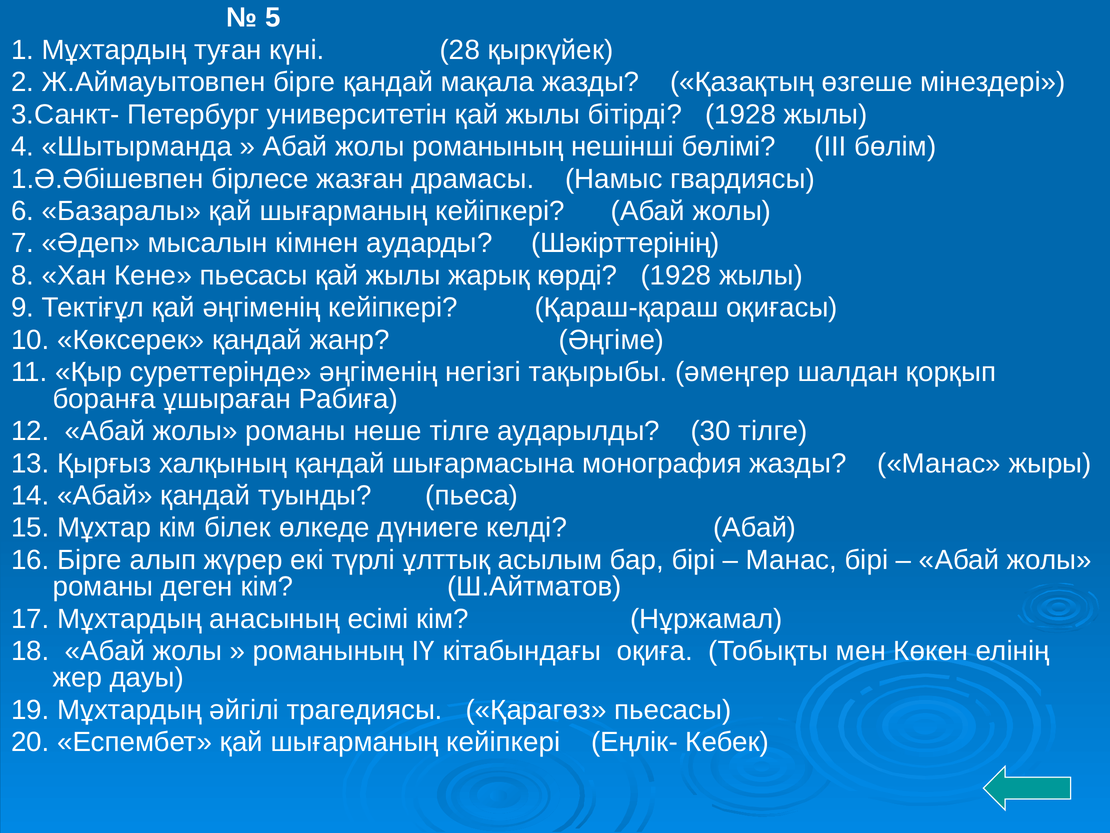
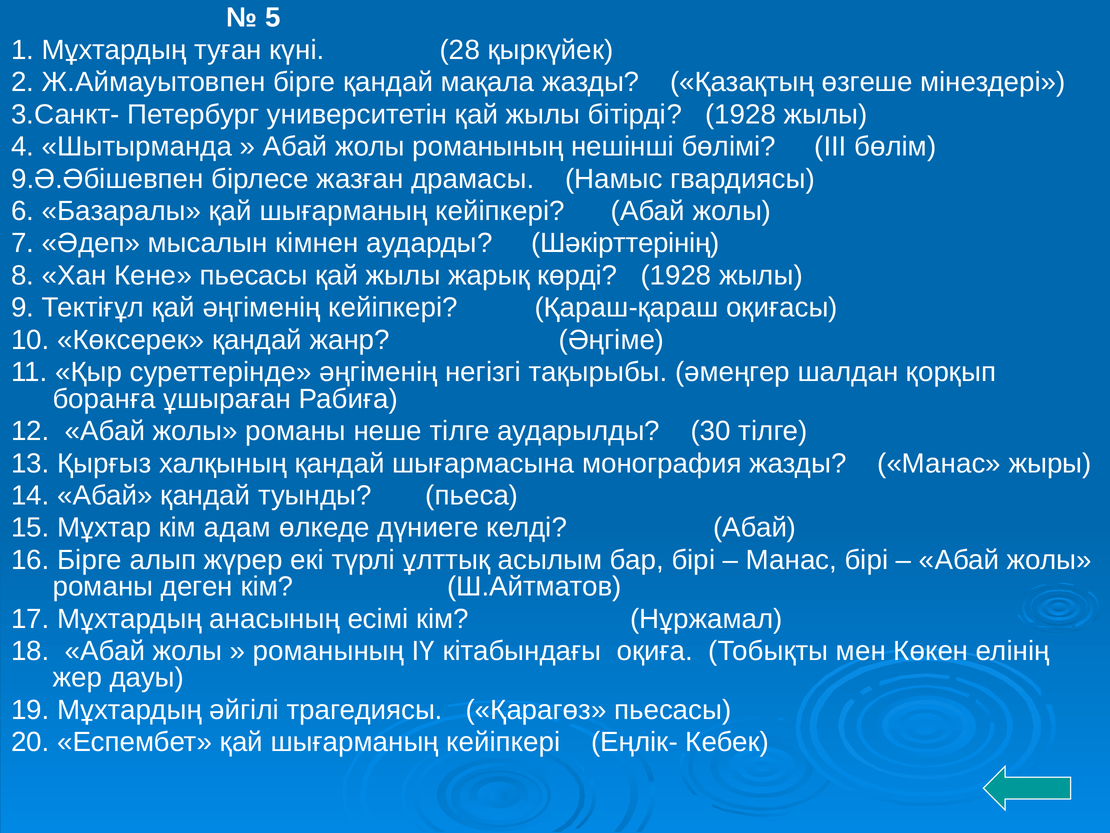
1.Ә.Әбішевпен: 1.Ә.Әбішевпен -> 9.Ә.Әбішевпен (107, 179)
білек: білек -> адам (237, 527)
